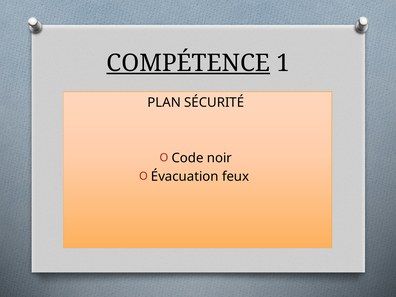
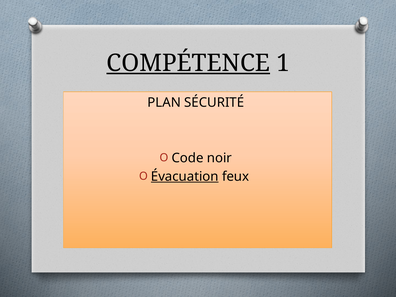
Évacuation underline: none -> present (185, 177)
